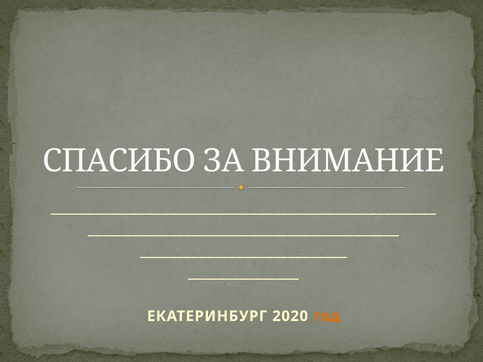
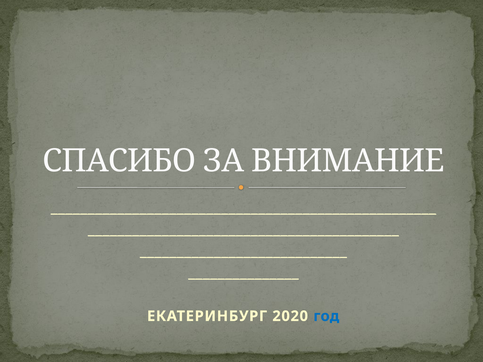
год colour: orange -> blue (326, 316)
